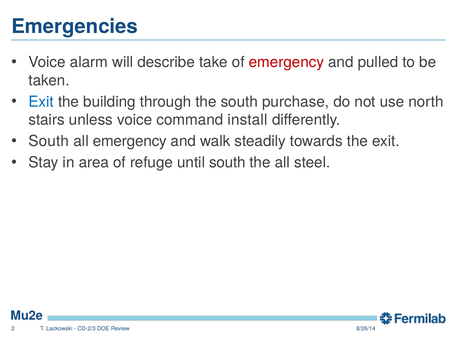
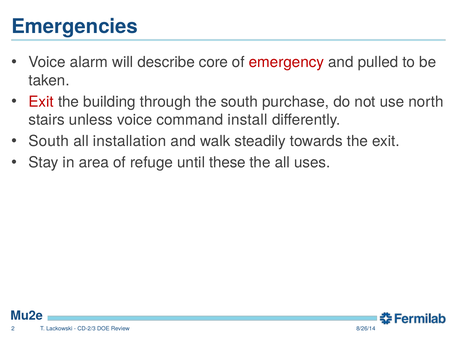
take: take -> core (213, 62)
Exit colour: blue -> red (41, 102)
all emergency: emergency -> installation (130, 141)
until south: south -> these (227, 162)
steel: steel -> uses (312, 162)
